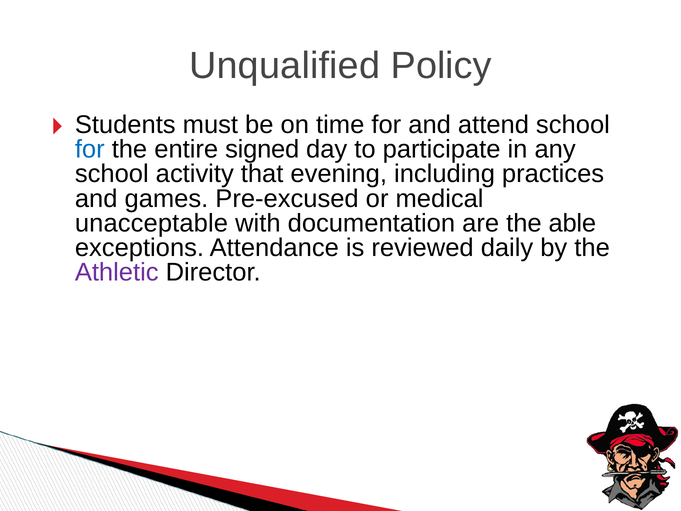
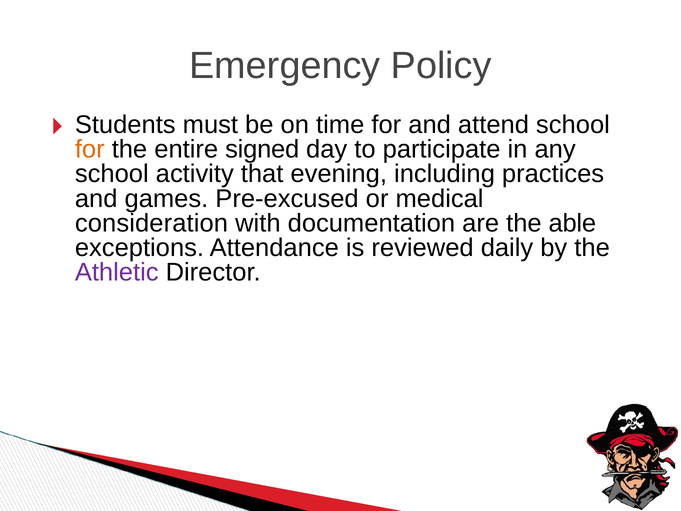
Unqualified: Unqualified -> Emergency (285, 66)
for colour: blue -> orange (90, 149)
unacceptable: unacceptable -> consideration (151, 223)
